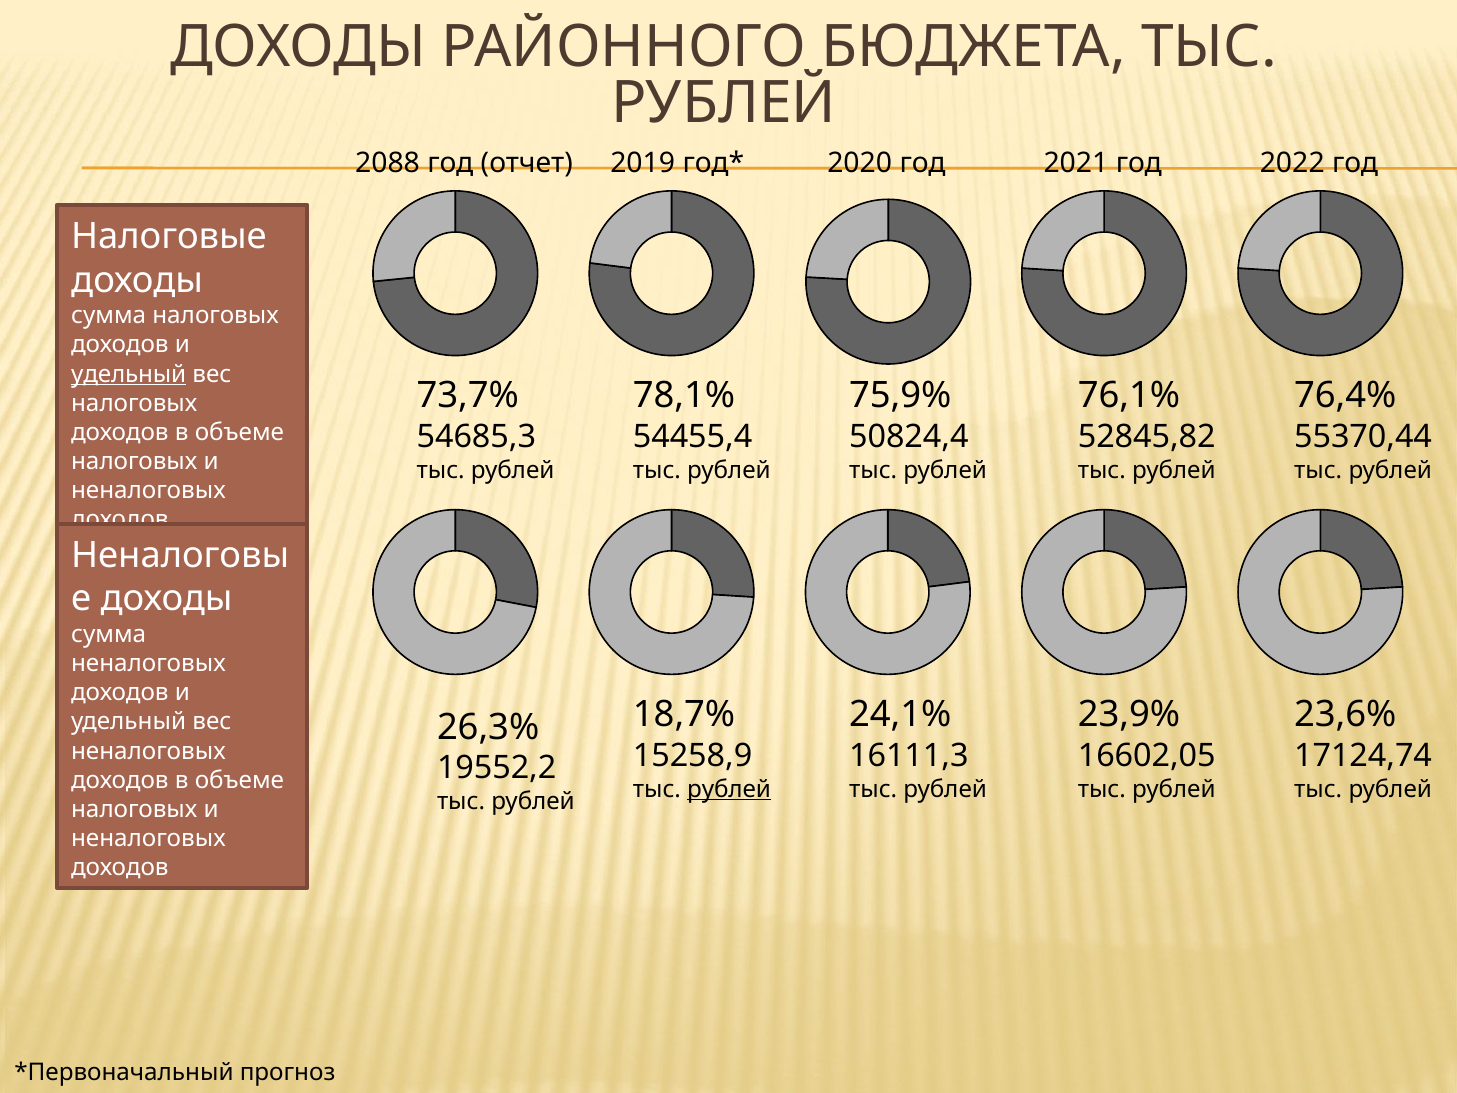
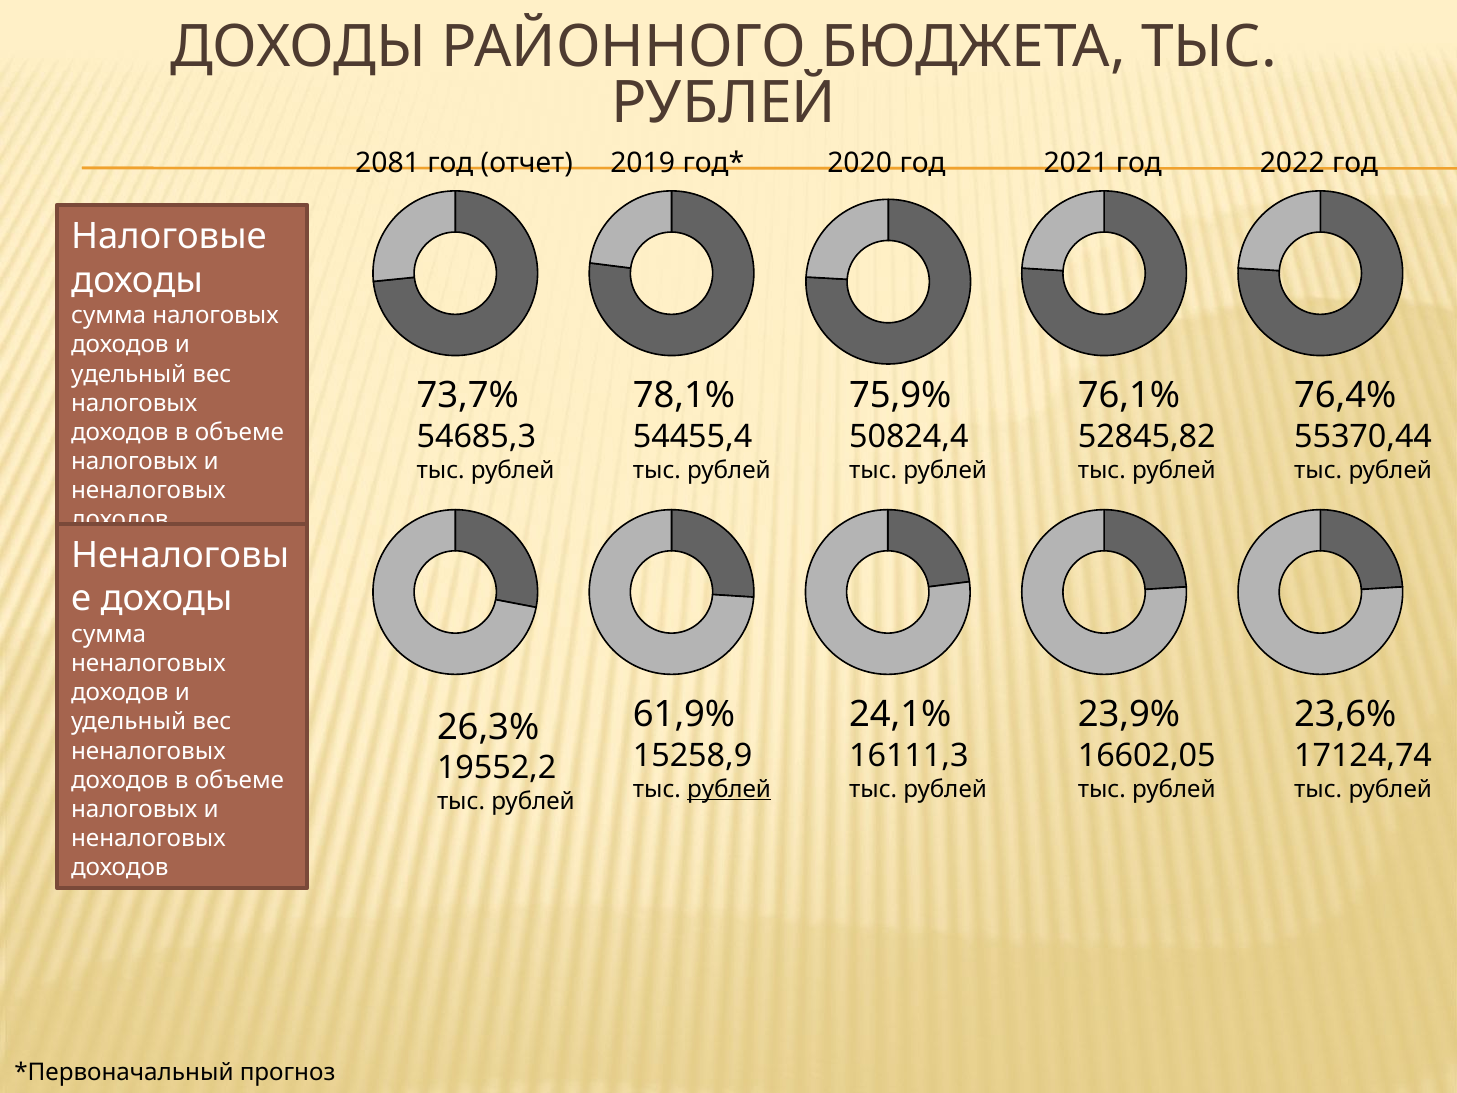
2088: 2088 -> 2081 (388, 163)
удельный underline: present -> none (129, 374)
18,7%: 18,7% -> 61,9% (684, 715)
